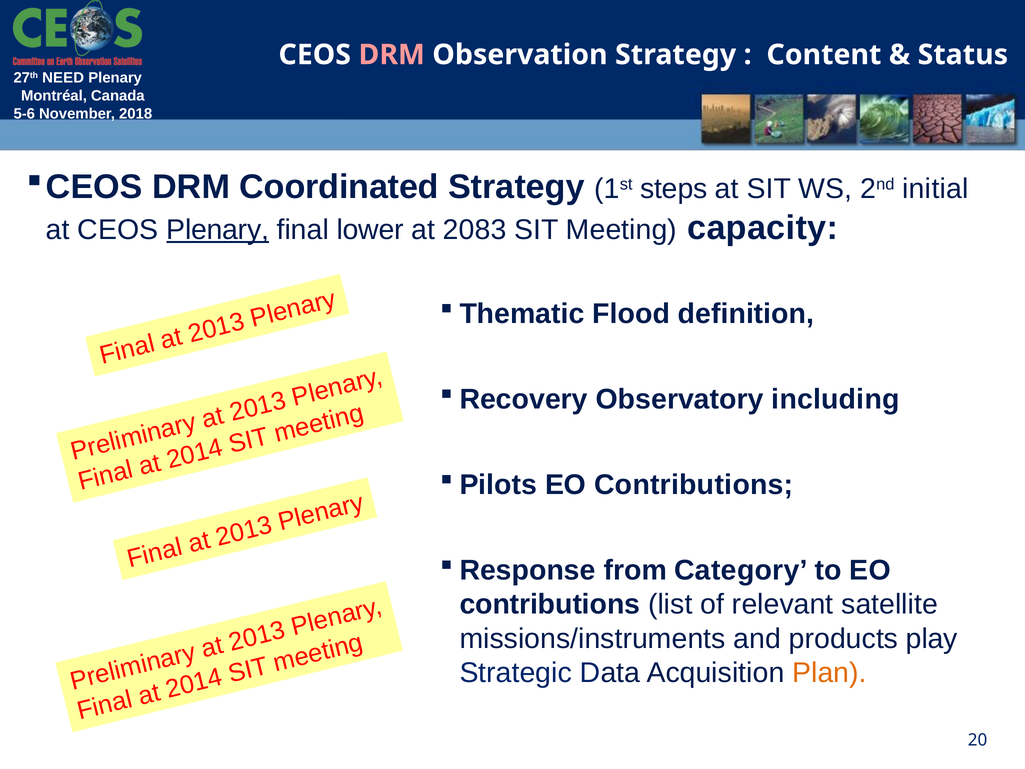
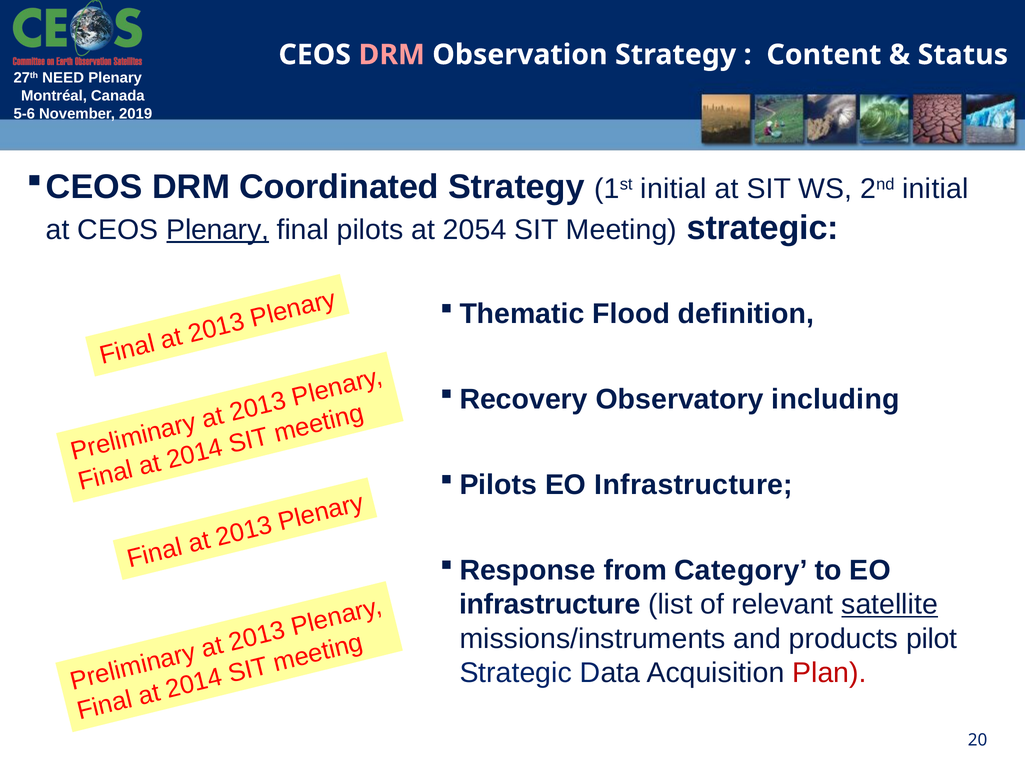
2018: 2018 -> 2019 (136, 114)
1st steps: steps -> initial (674, 189)
lower: lower -> pilots (370, 230)
2083: 2083 -> 2054 (475, 230)
Meeting capacity: capacity -> strategic (763, 228)
Contributions: Contributions -> Infrastructure (694, 485)
contributions: contributions -> infrastructure (550, 604)
satellite underline: none -> present (890, 604)
play: play -> pilot (932, 638)
Plan colour: orange -> red (830, 673)
